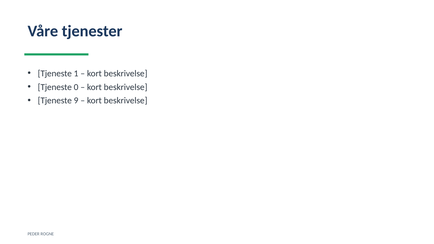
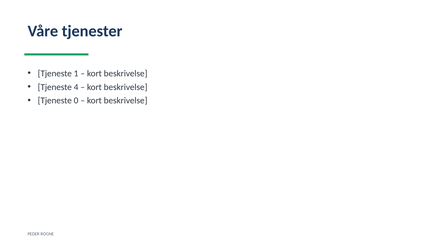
0: 0 -> 4 (76, 87)
9: 9 -> 0 (76, 101)
